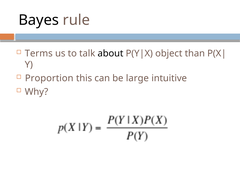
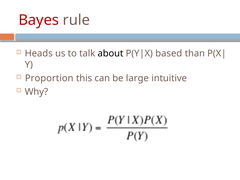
Bayes colour: black -> red (39, 20)
Terms: Terms -> Heads (39, 53)
object: object -> based (169, 53)
